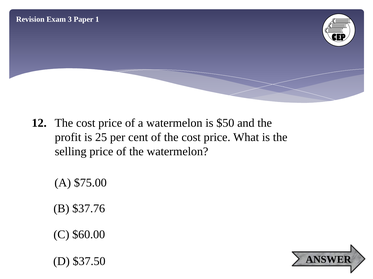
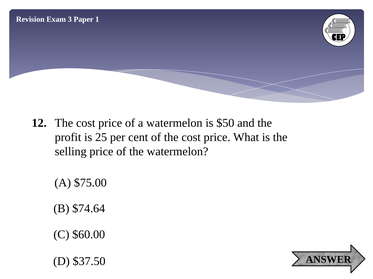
$37.76: $37.76 -> $74.64 (89, 209)
